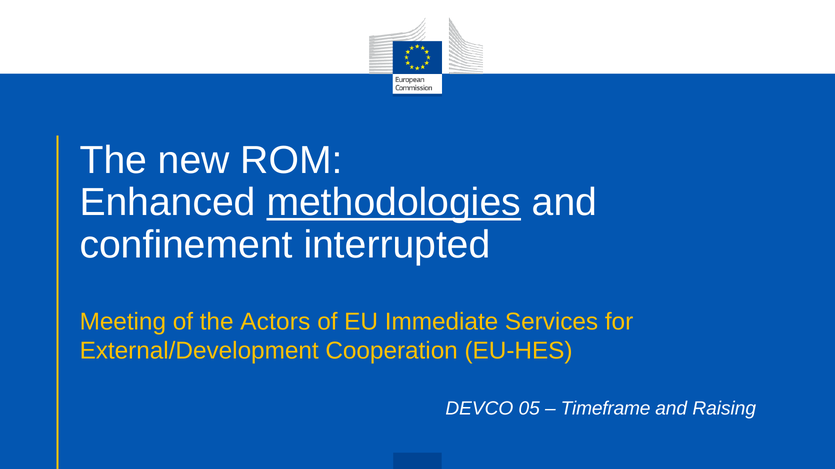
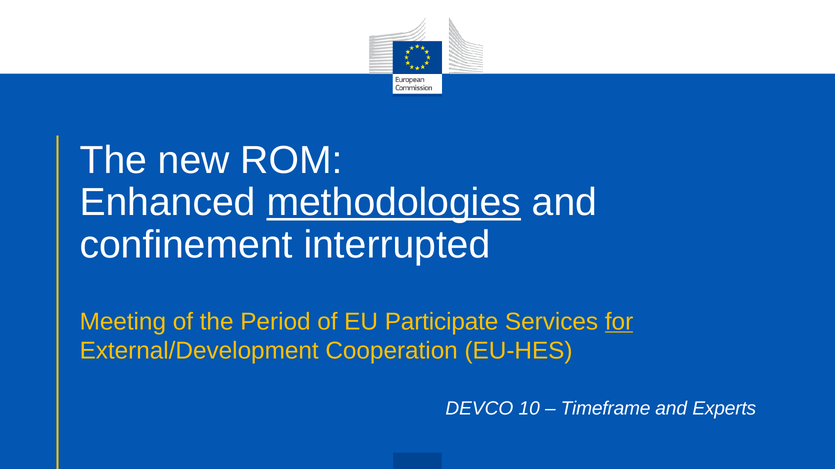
Actors: Actors -> Period (275, 322)
Immediate: Immediate -> Participate (442, 322)
for underline: none -> present (619, 322)
05: 05 -> 10 (529, 409)
Raising: Raising -> Experts (724, 409)
